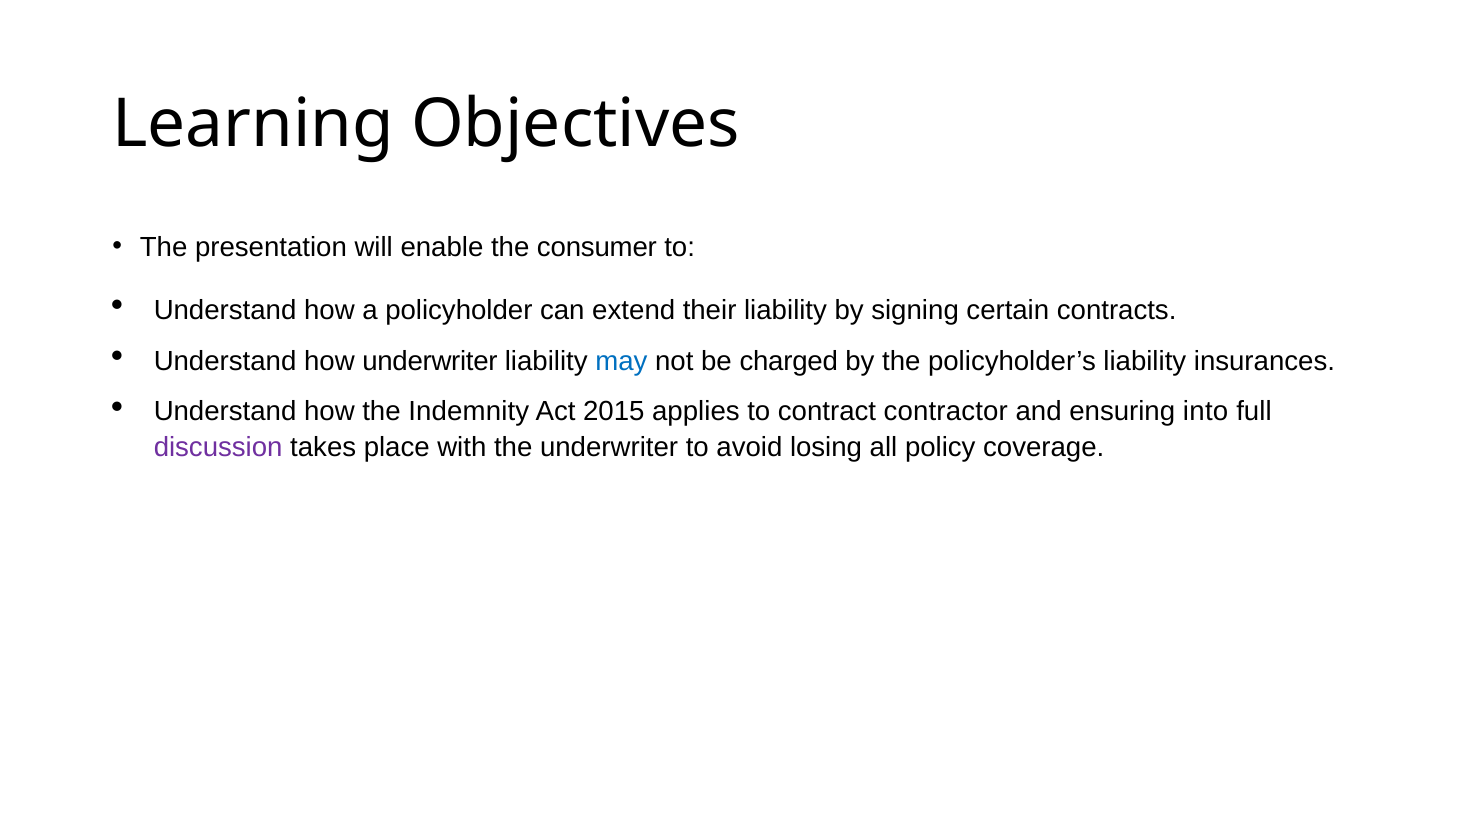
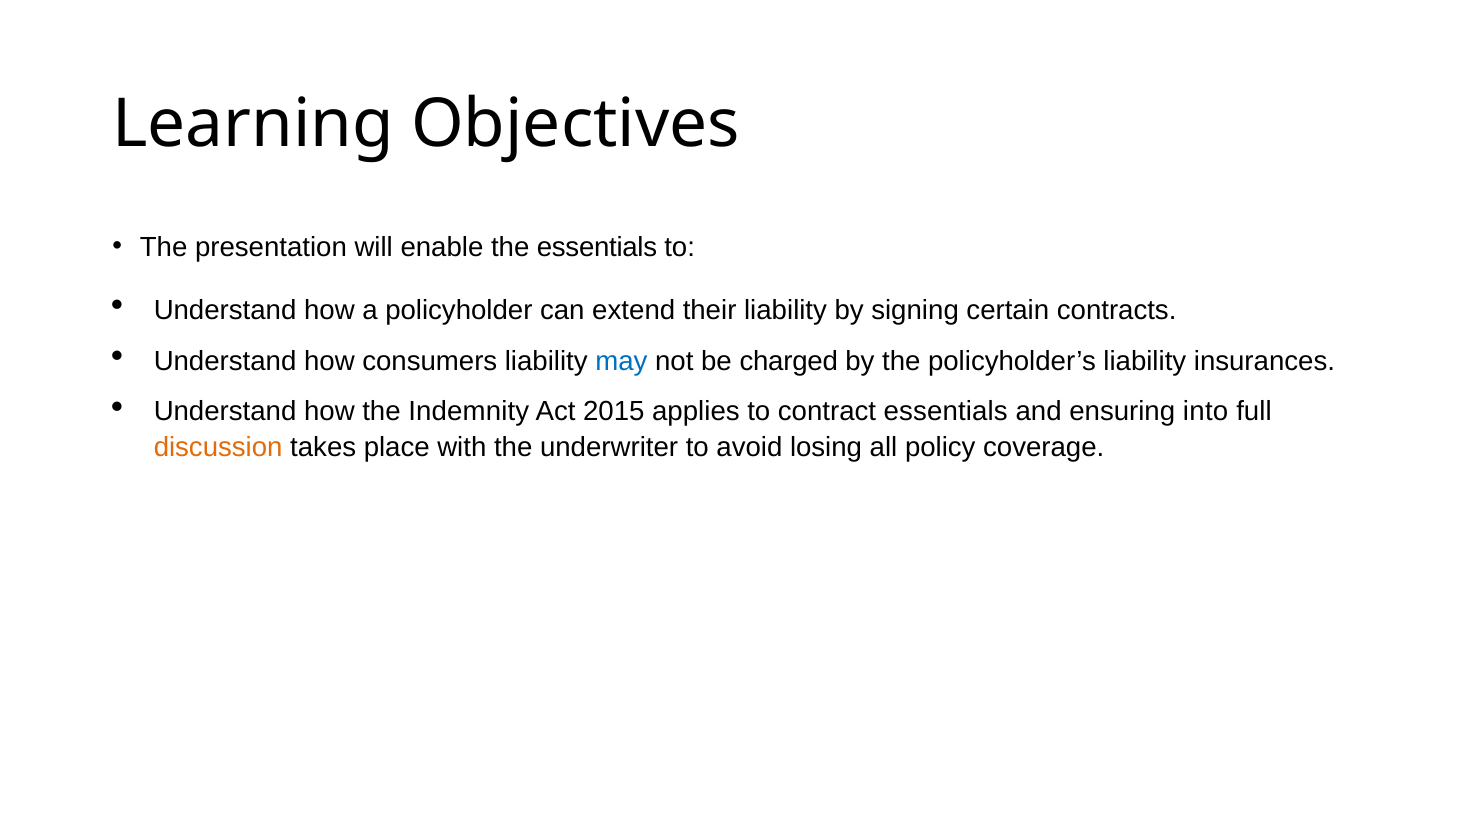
the consumer: consumer -> essentials (597, 247)
how underwriter: underwriter -> consumers (430, 361)
contract contractor: contractor -> essentials (946, 412)
discussion colour: purple -> orange (218, 447)
